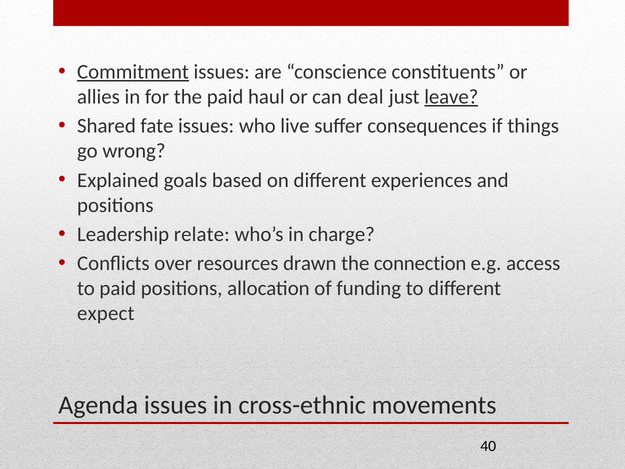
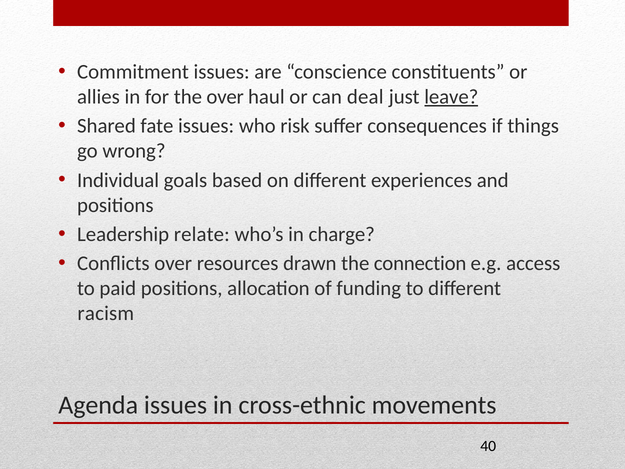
Commitment underline: present -> none (133, 72)
the paid: paid -> over (225, 97)
live: live -> risk (295, 126)
Explained: Explained -> Individual (118, 180)
expect: expect -> racism (106, 313)
